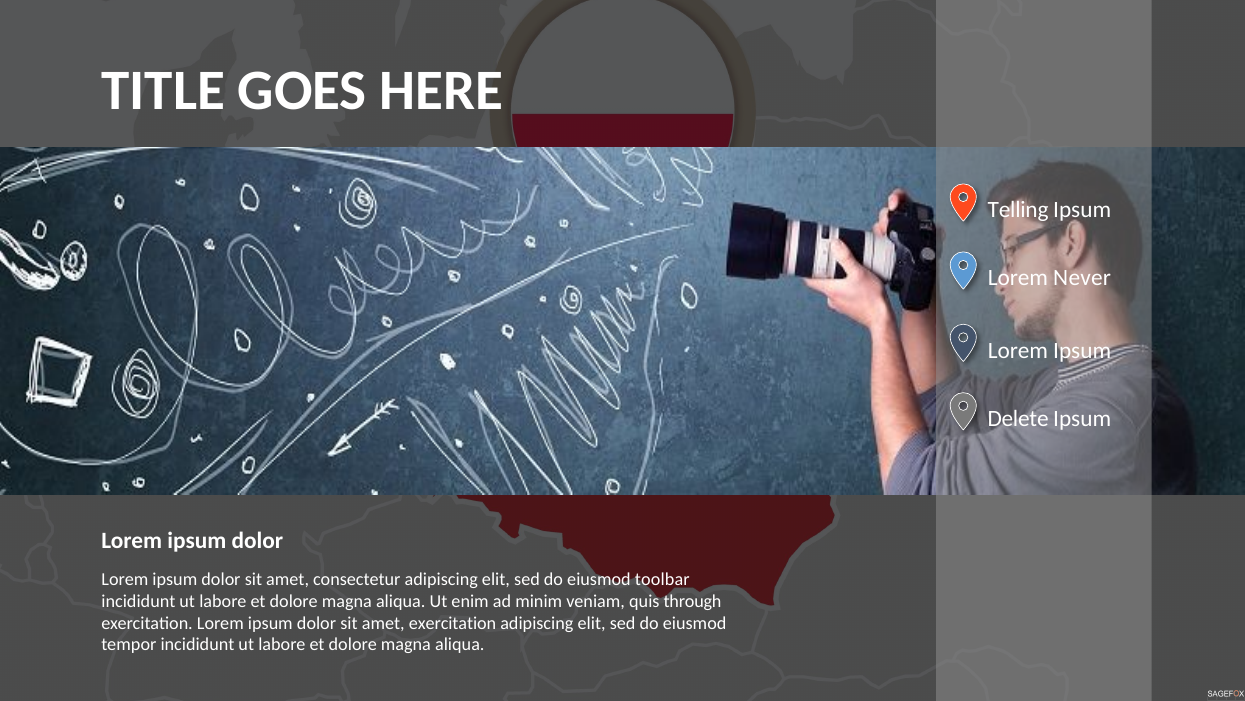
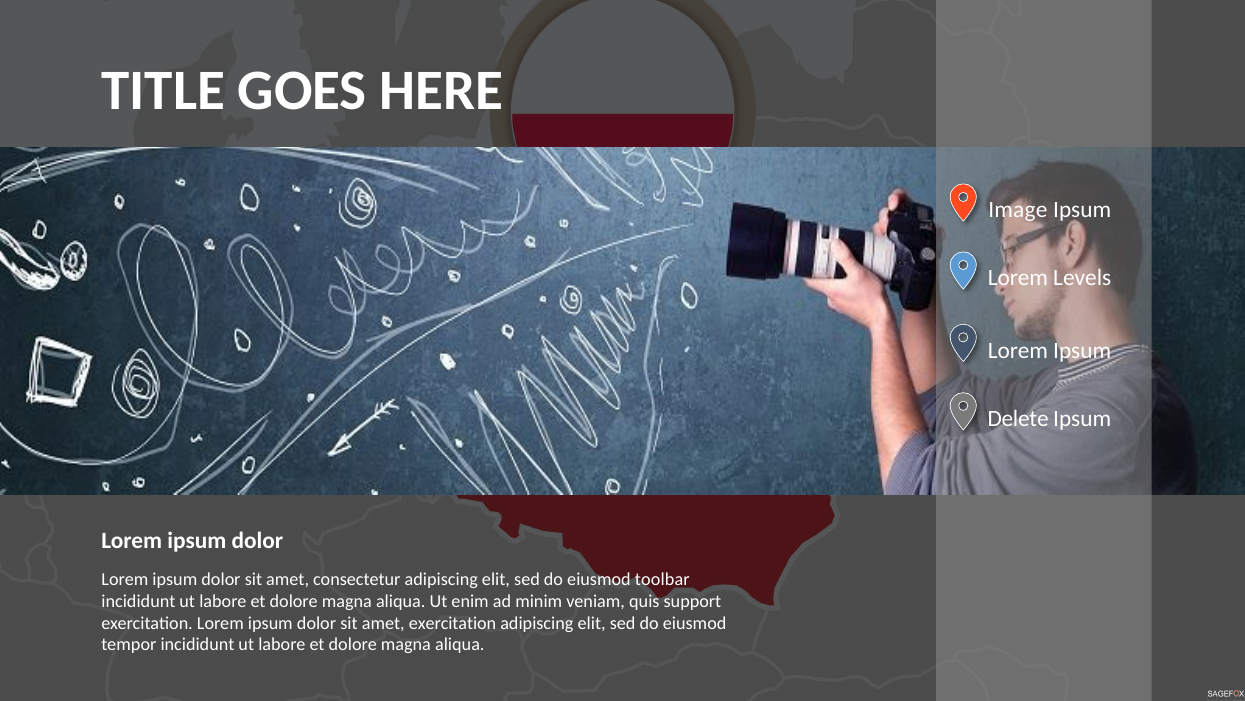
Telling: Telling -> Image (1018, 210)
Never: Never -> Levels (1082, 278)
through: through -> support (692, 601)
